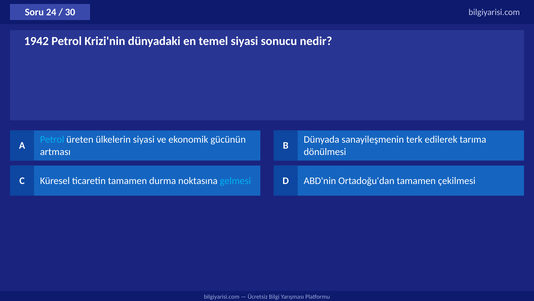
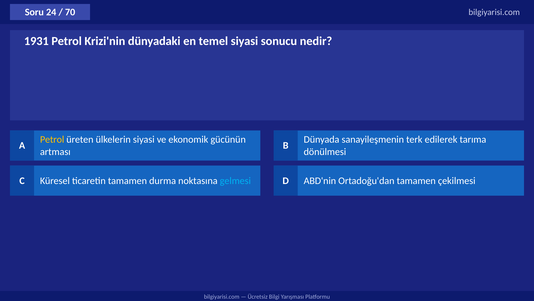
30: 30 -> 70 (70, 12)
1942: 1942 -> 1931 (36, 41)
Petrol colour: light blue -> yellow (52, 139)
